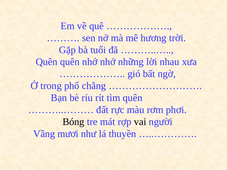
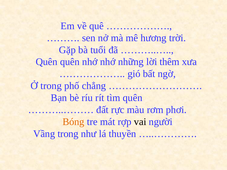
nhau: nhau -> thêm (170, 62)
Bóng colour: black -> orange (73, 122)
Vầng mươi: mươi -> trong (68, 134)
